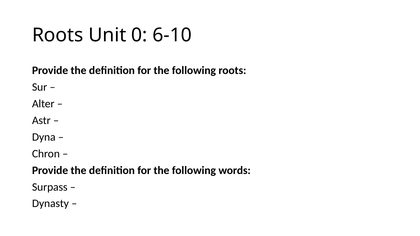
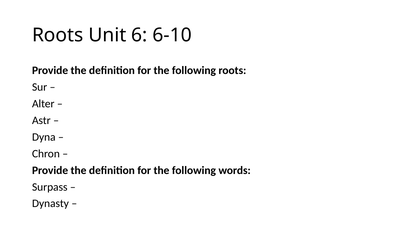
0: 0 -> 6 (139, 35)
